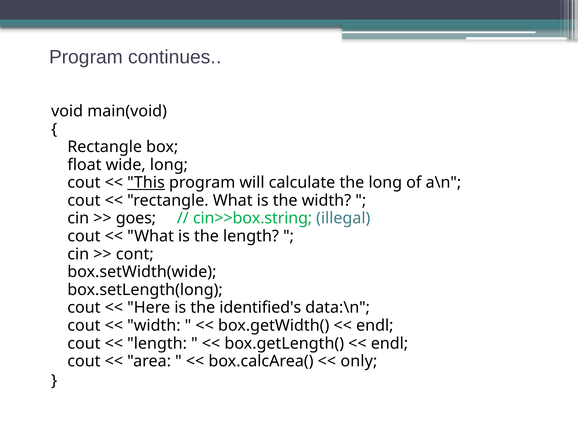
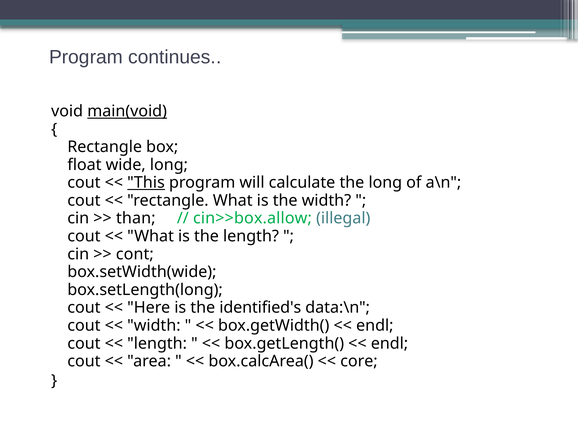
main(void underline: none -> present (127, 111)
goes: goes -> than (136, 218)
cin>>box.string: cin>>box.string -> cin>>box.allow (252, 218)
only: only -> core (359, 361)
